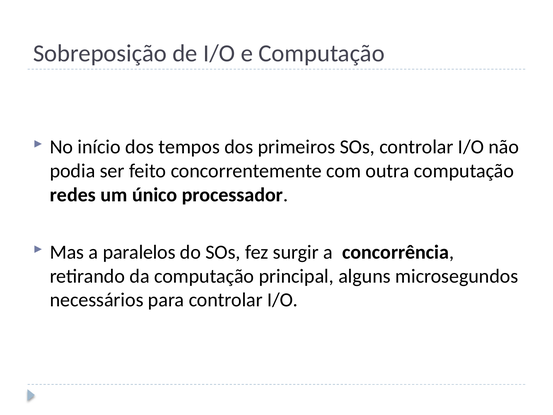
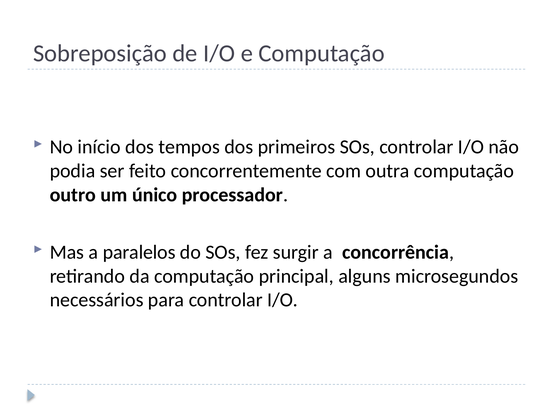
redes: redes -> outro (73, 195)
